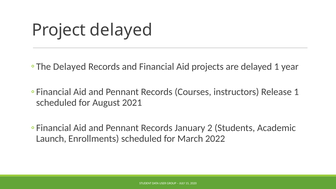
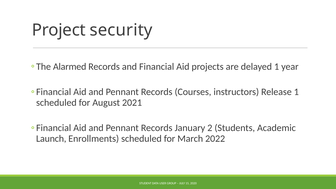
Project delayed: delayed -> security (121, 30)
Delayed: Delayed -> Alarmed (70, 67)
